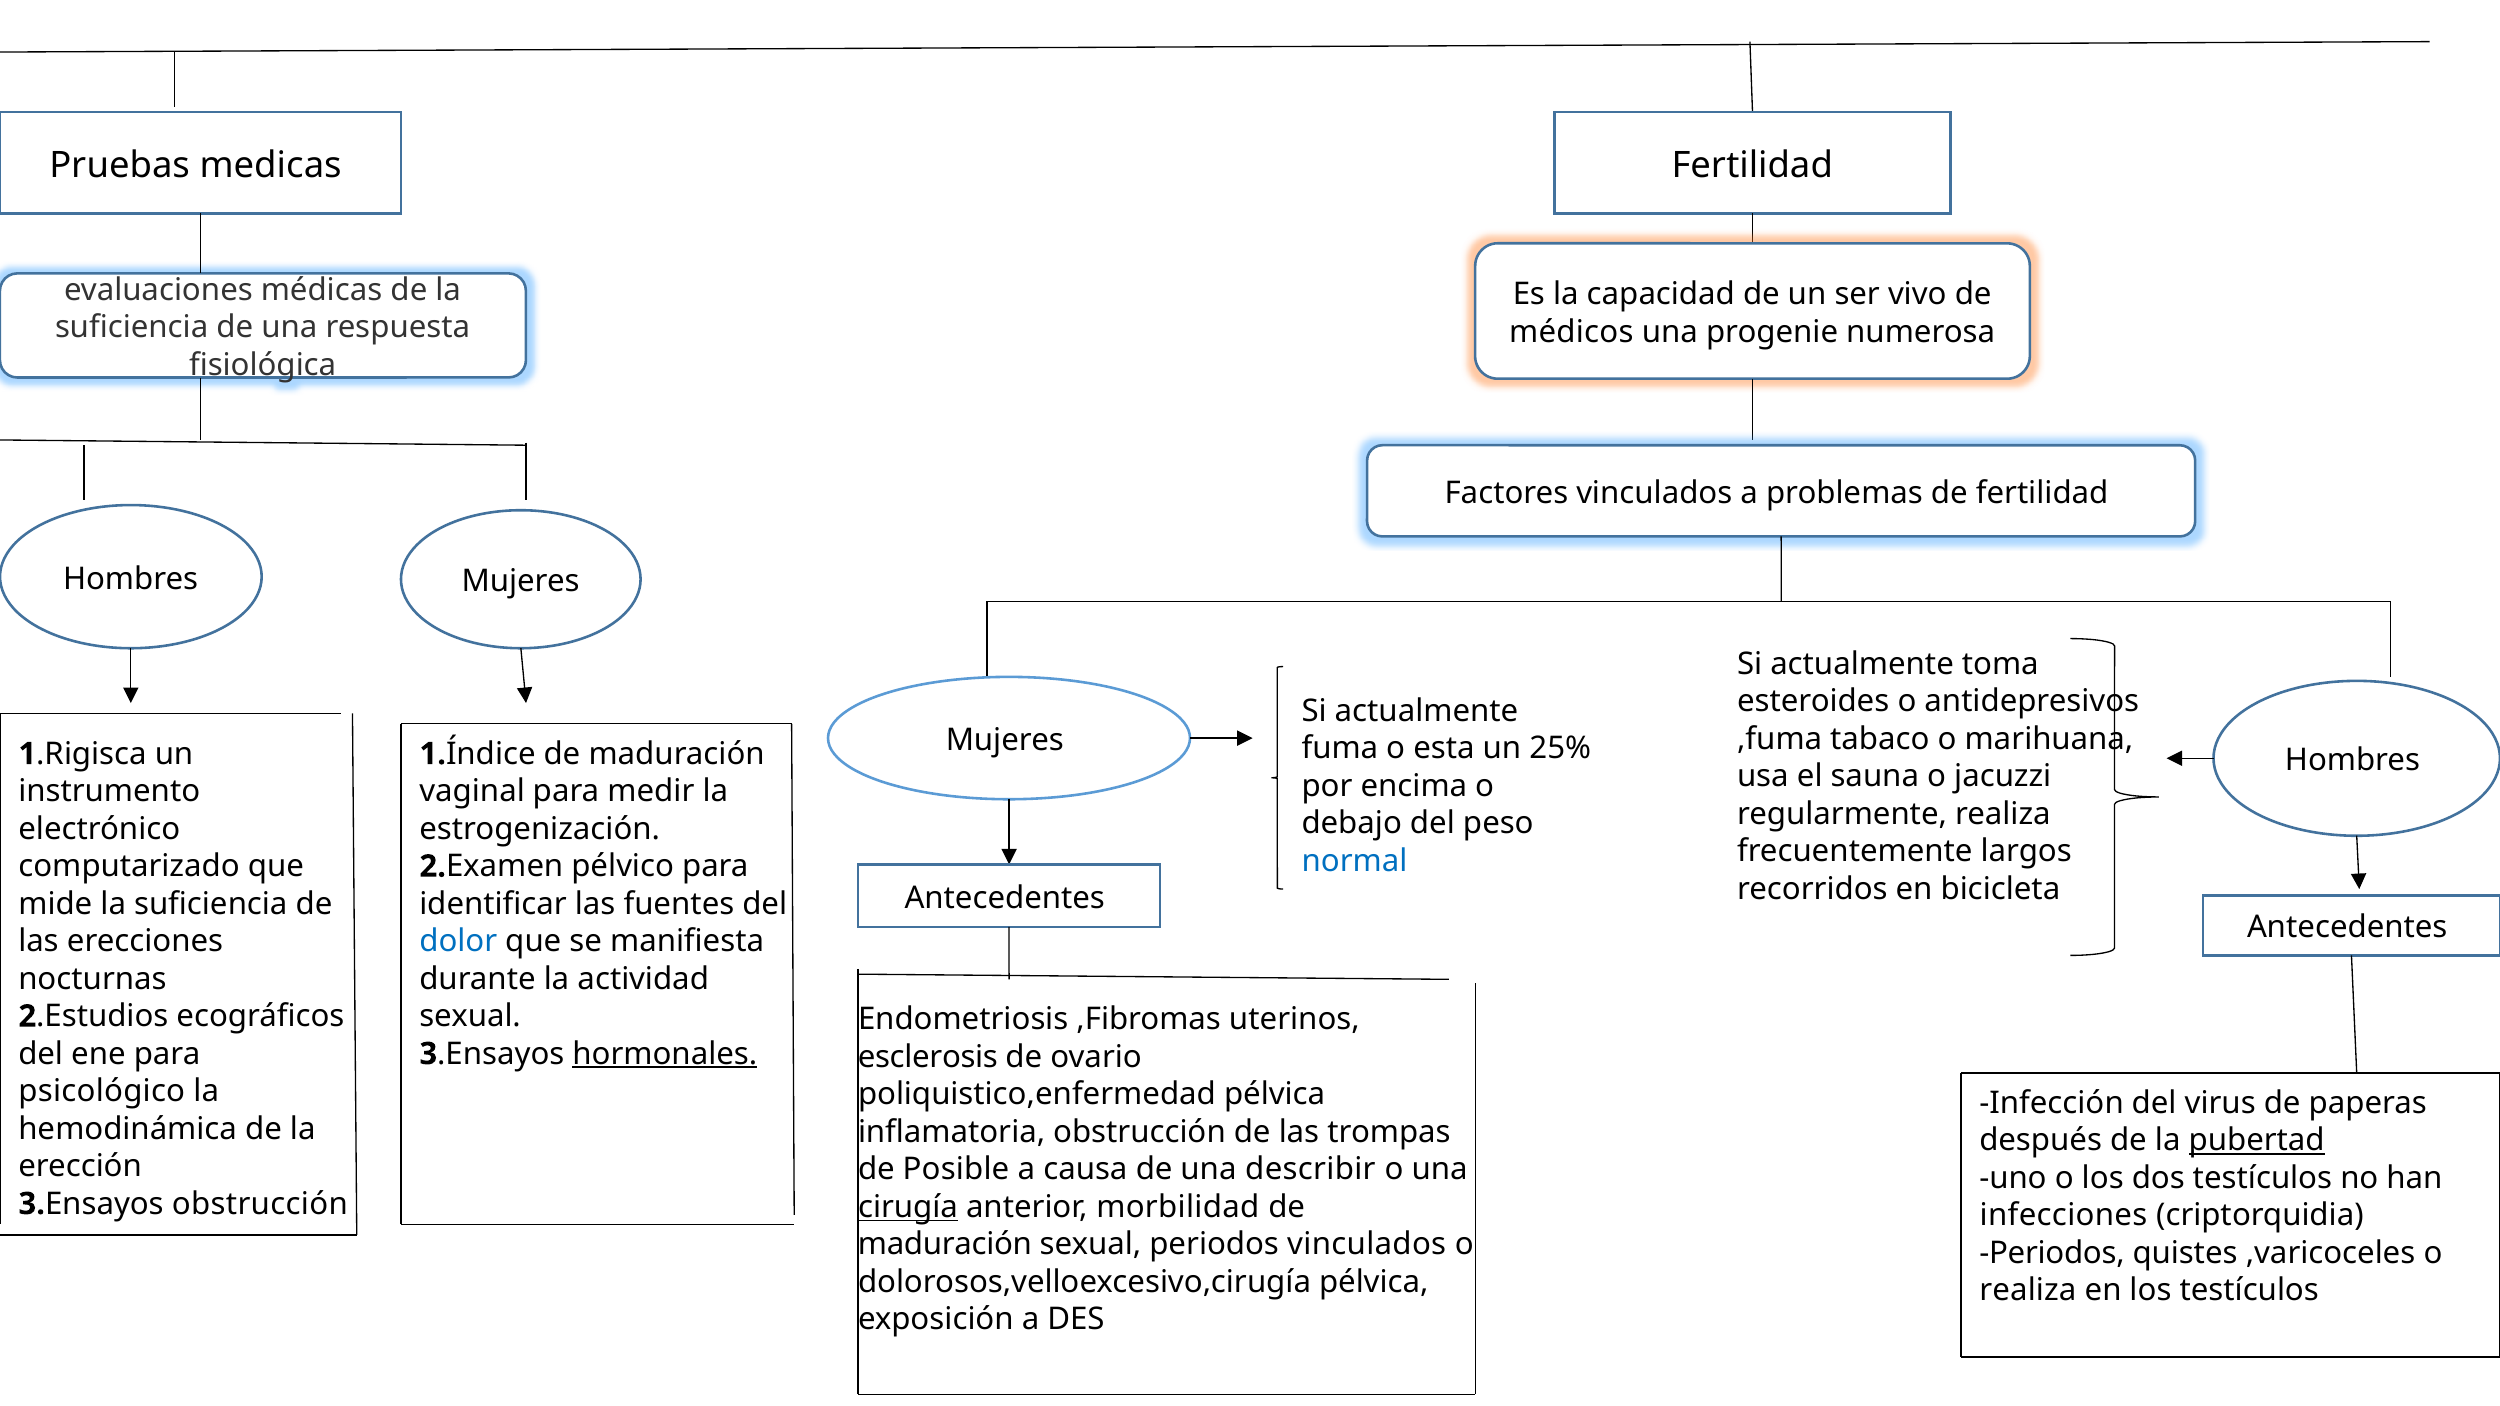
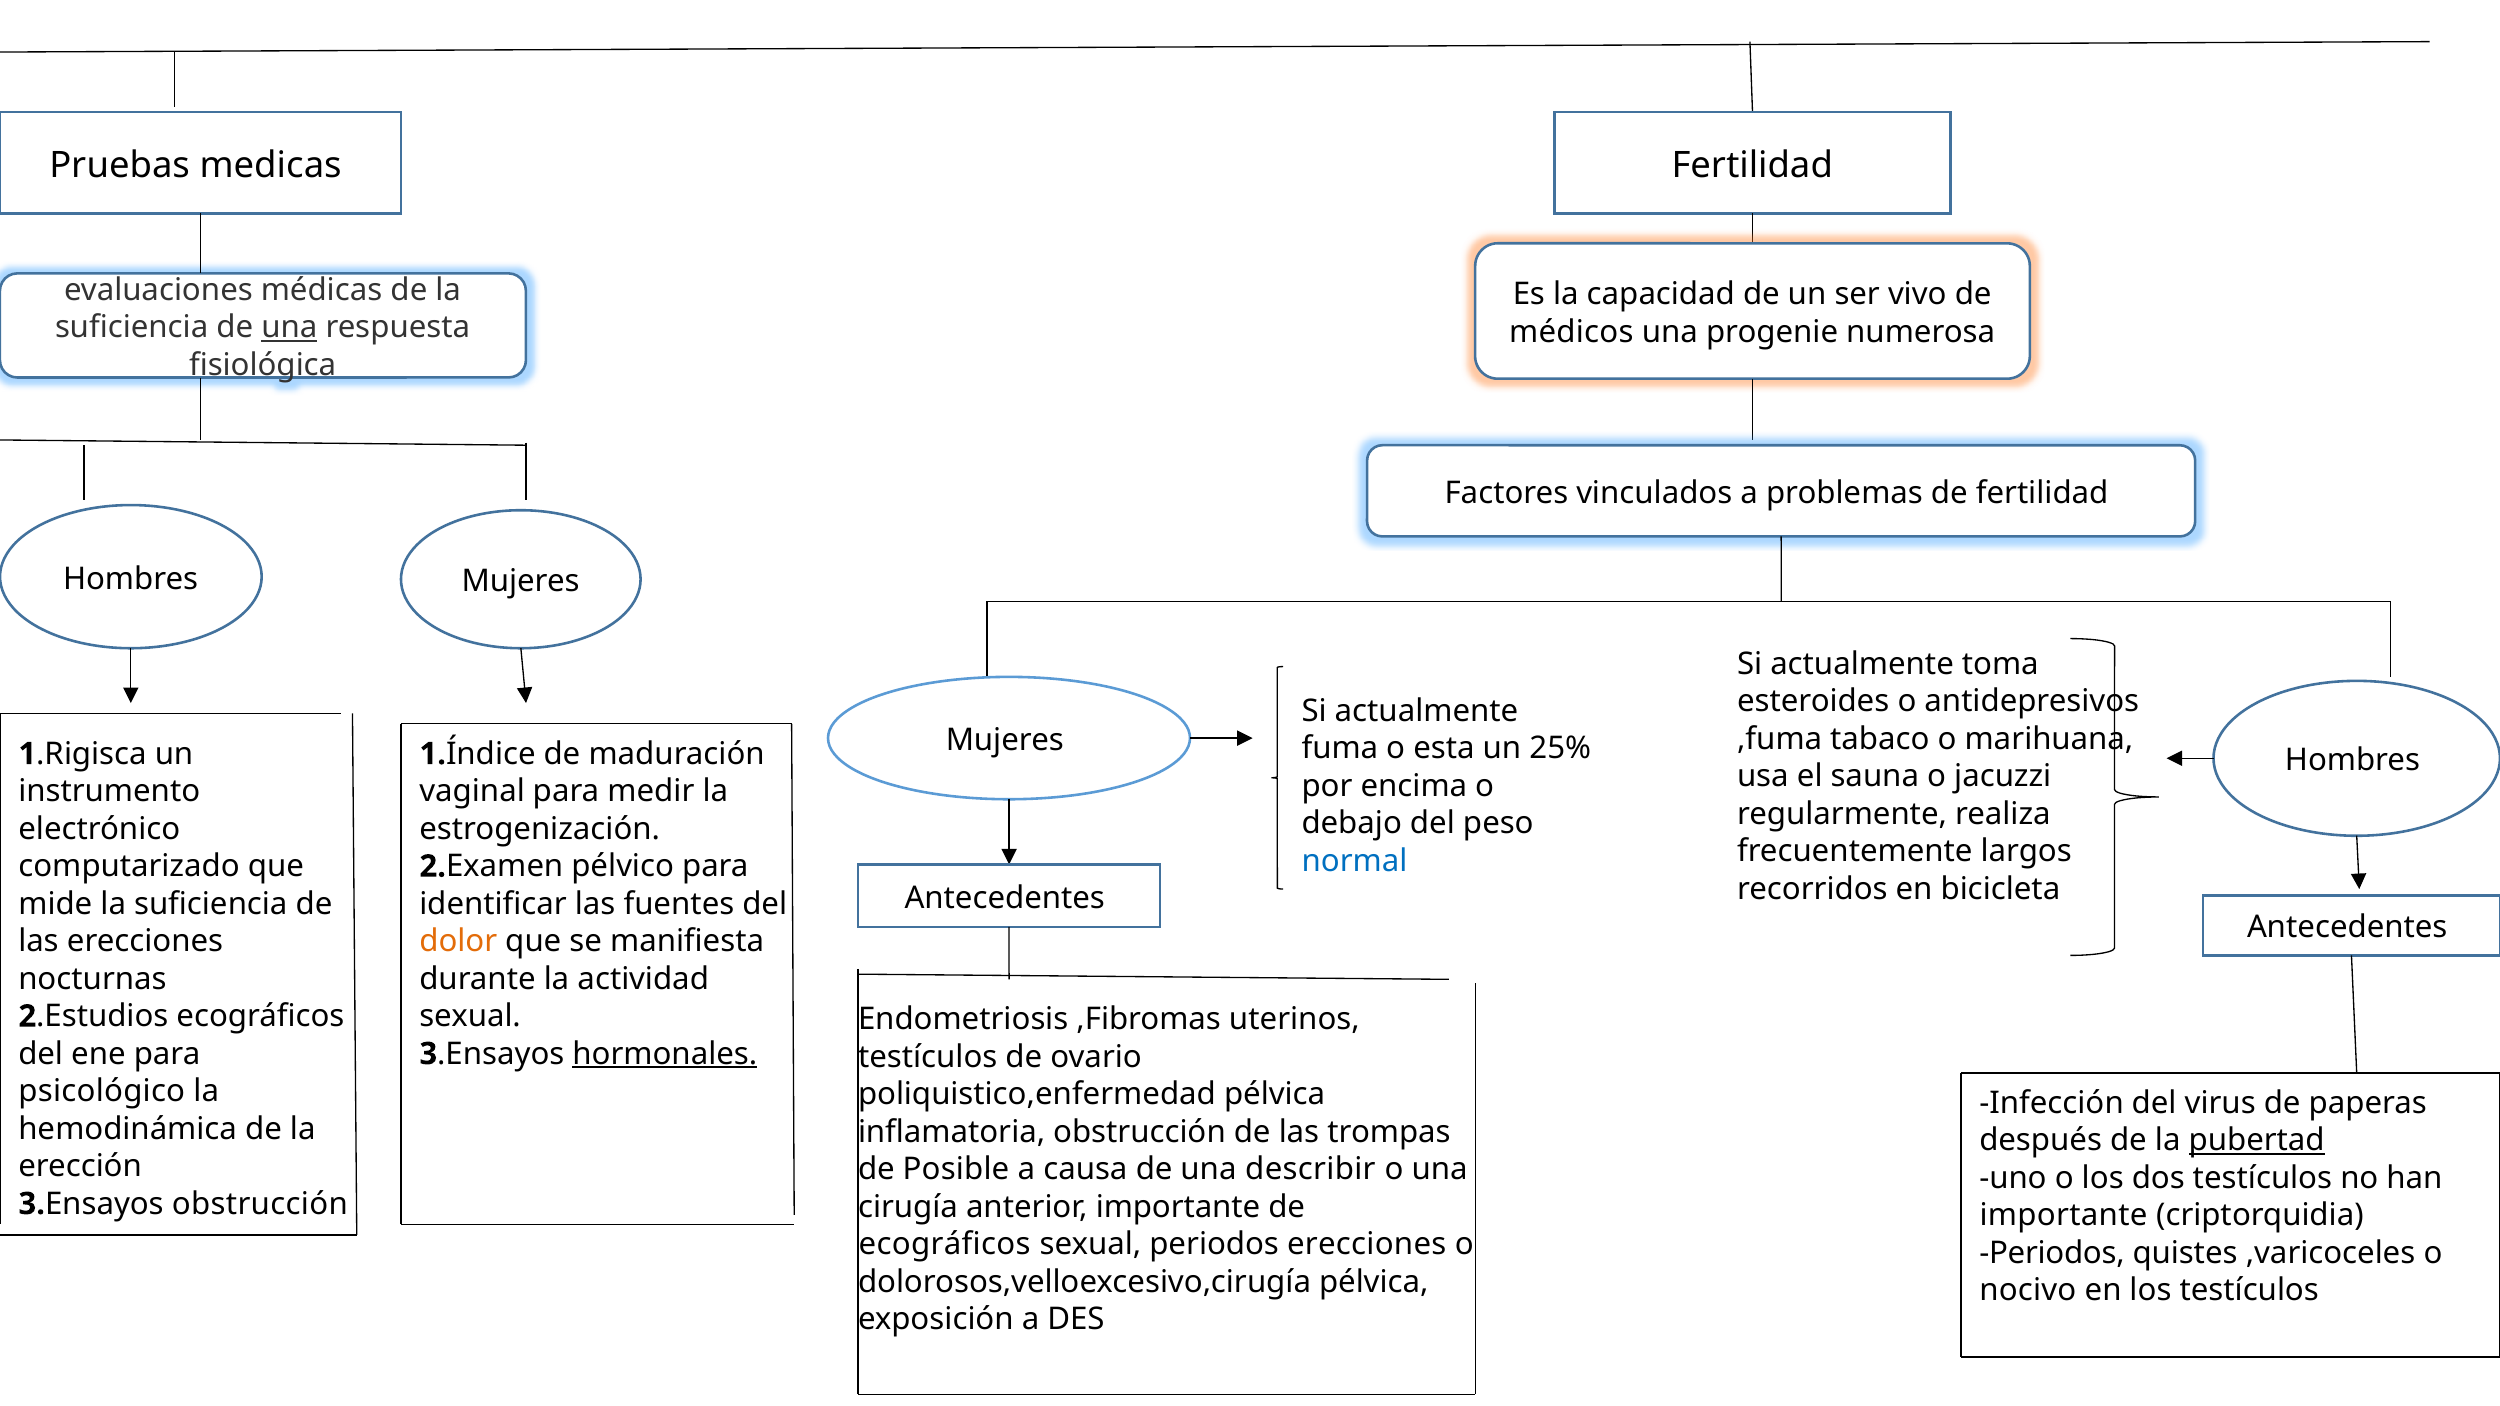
una underline: none -> present (289, 328)
dolor colour: blue -> orange (458, 942)
esclerosis: esclerosis -> testículos (928, 1057)
cirugía underline: present -> none (908, 1207)
anterior morbilidad: morbilidad -> importante (1178, 1207)
infecciones: infecciones -> importante (2064, 1216)
maduración: maduración -> ecográficos (945, 1245)
periodos vinculados: vinculados -> erecciones (1367, 1245)
realiza: realiza -> nocivo (2028, 1291)
